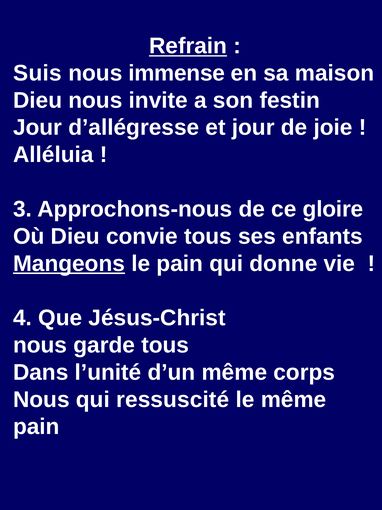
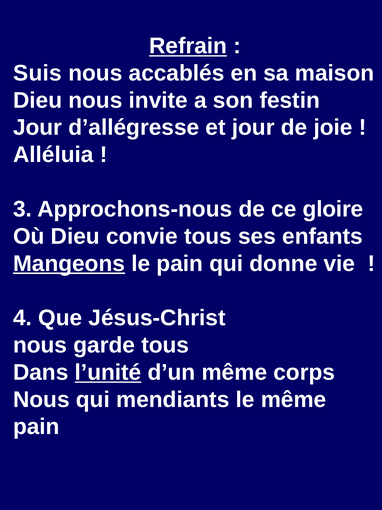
immense: immense -> accablés (177, 73)
l’unité underline: none -> present (108, 372)
ressuscité: ressuscité -> mendiants (173, 399)
